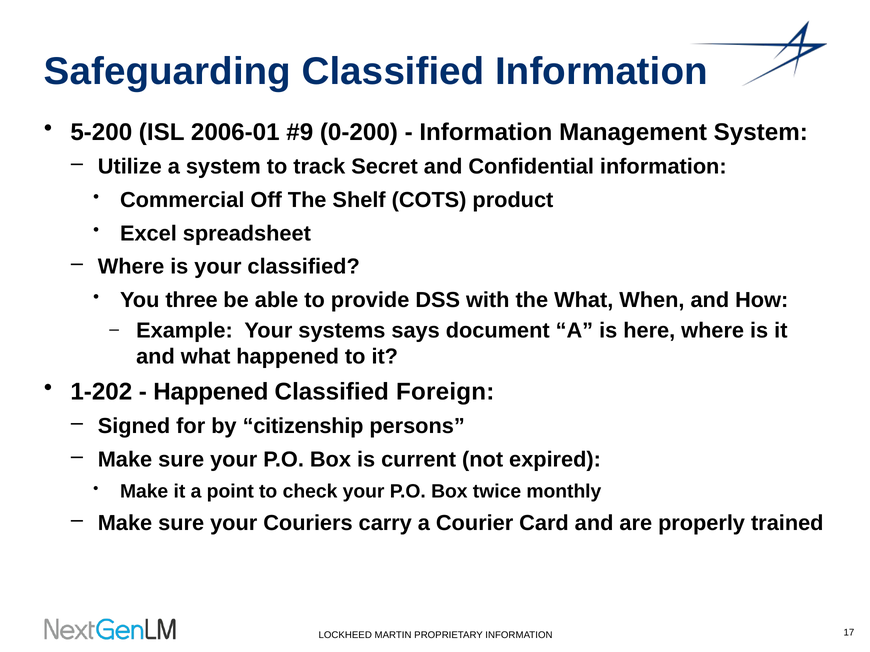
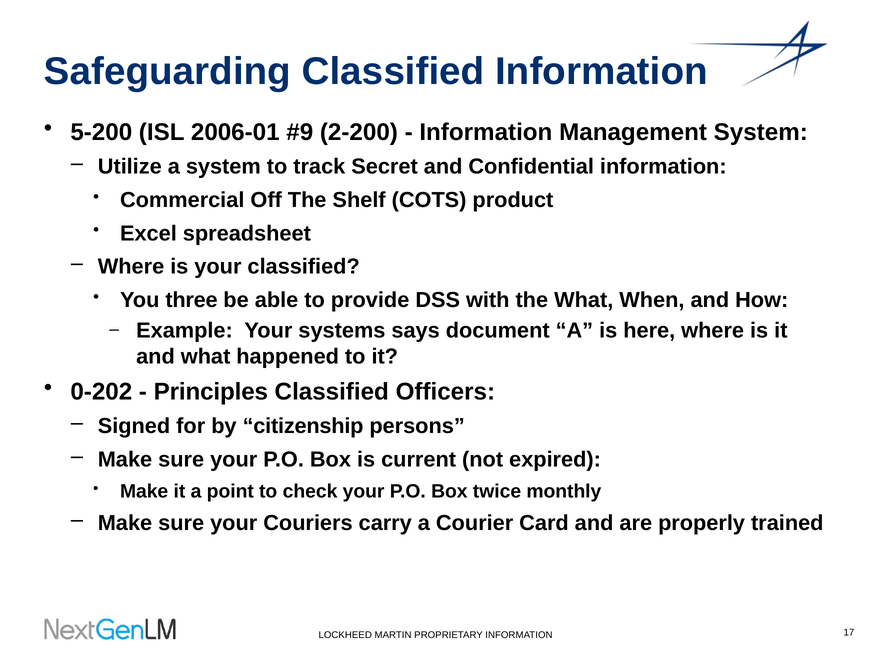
0-200: 0-200 -> 2-200 (359, 132)
1-202: 1-202 -> 0-202 (101, 392)
Happened: Happened -> Principles (211, 392)
Foreign: Foreign -> Officers (445, 392)
